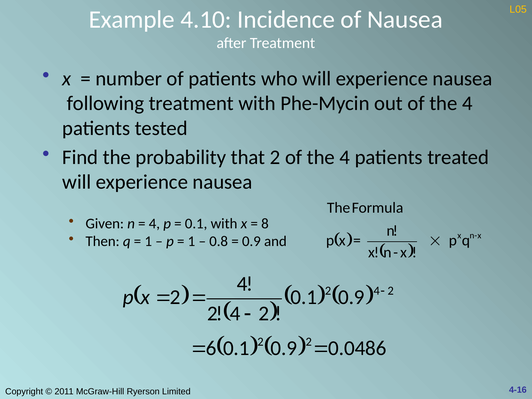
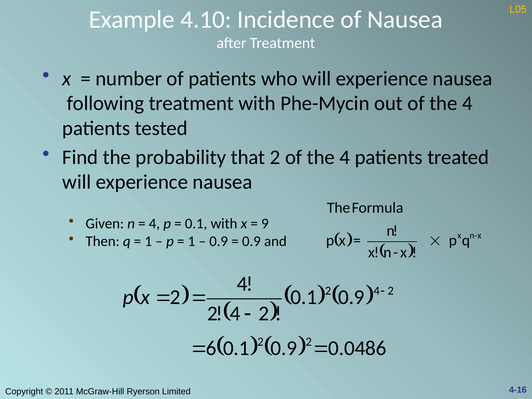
8: 8 -> 9 (265, 224)
0.8: 0.8 -> 0.9 (219, 241)
